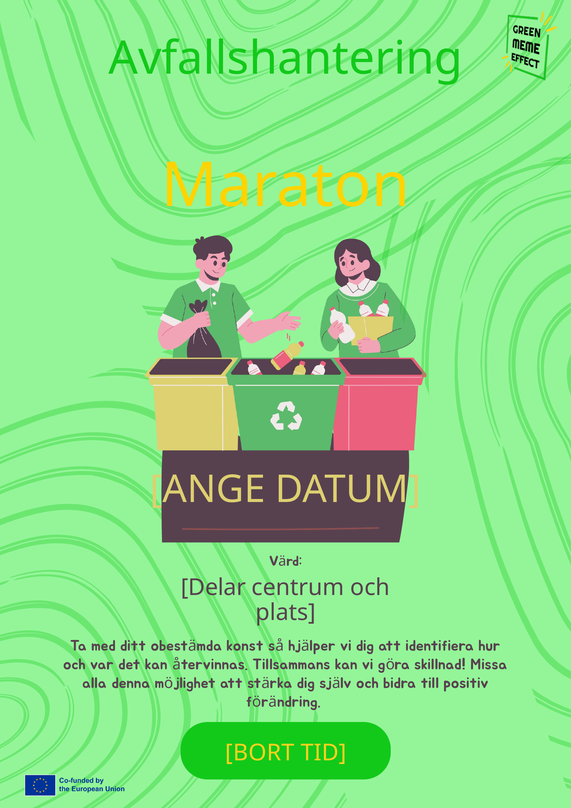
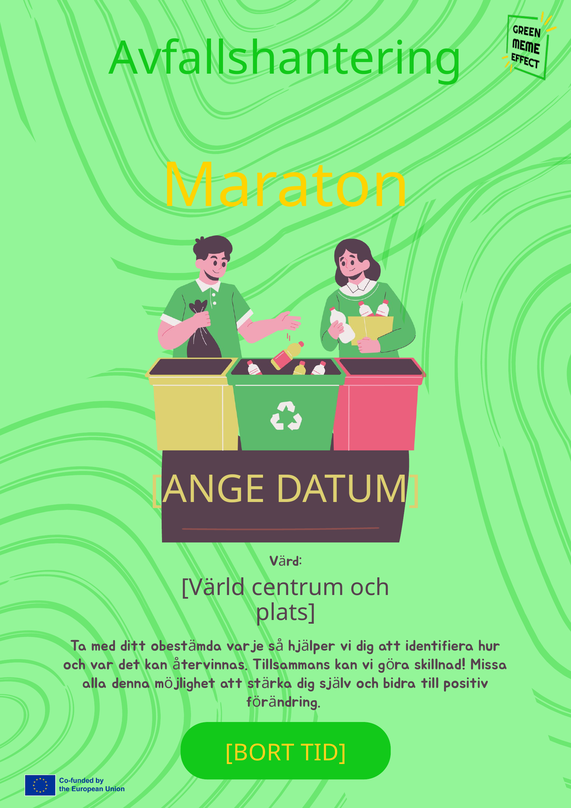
Delar: Delar -> Värld (213, 587)
konst: konst -> varje (245, 646)
